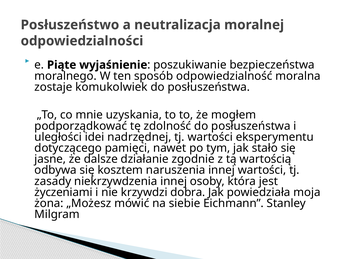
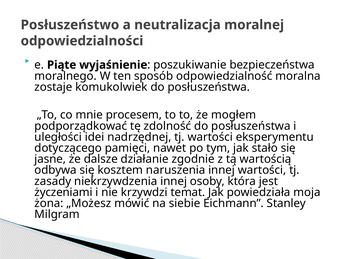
uzyskania: uzyskania -> procesem (134, 115)
dobra: dobra -> temat (188, 192)
